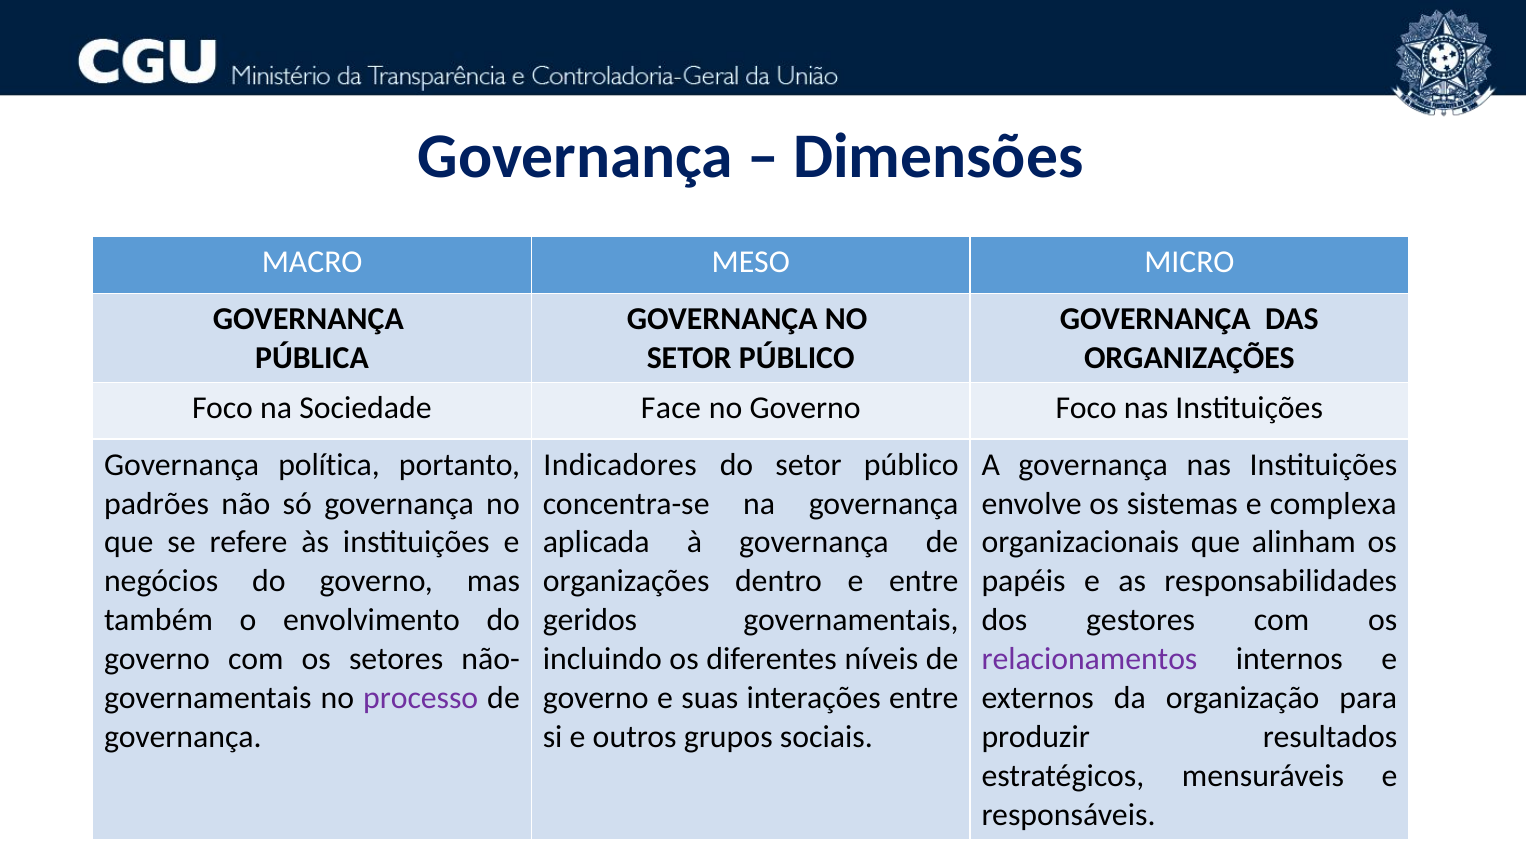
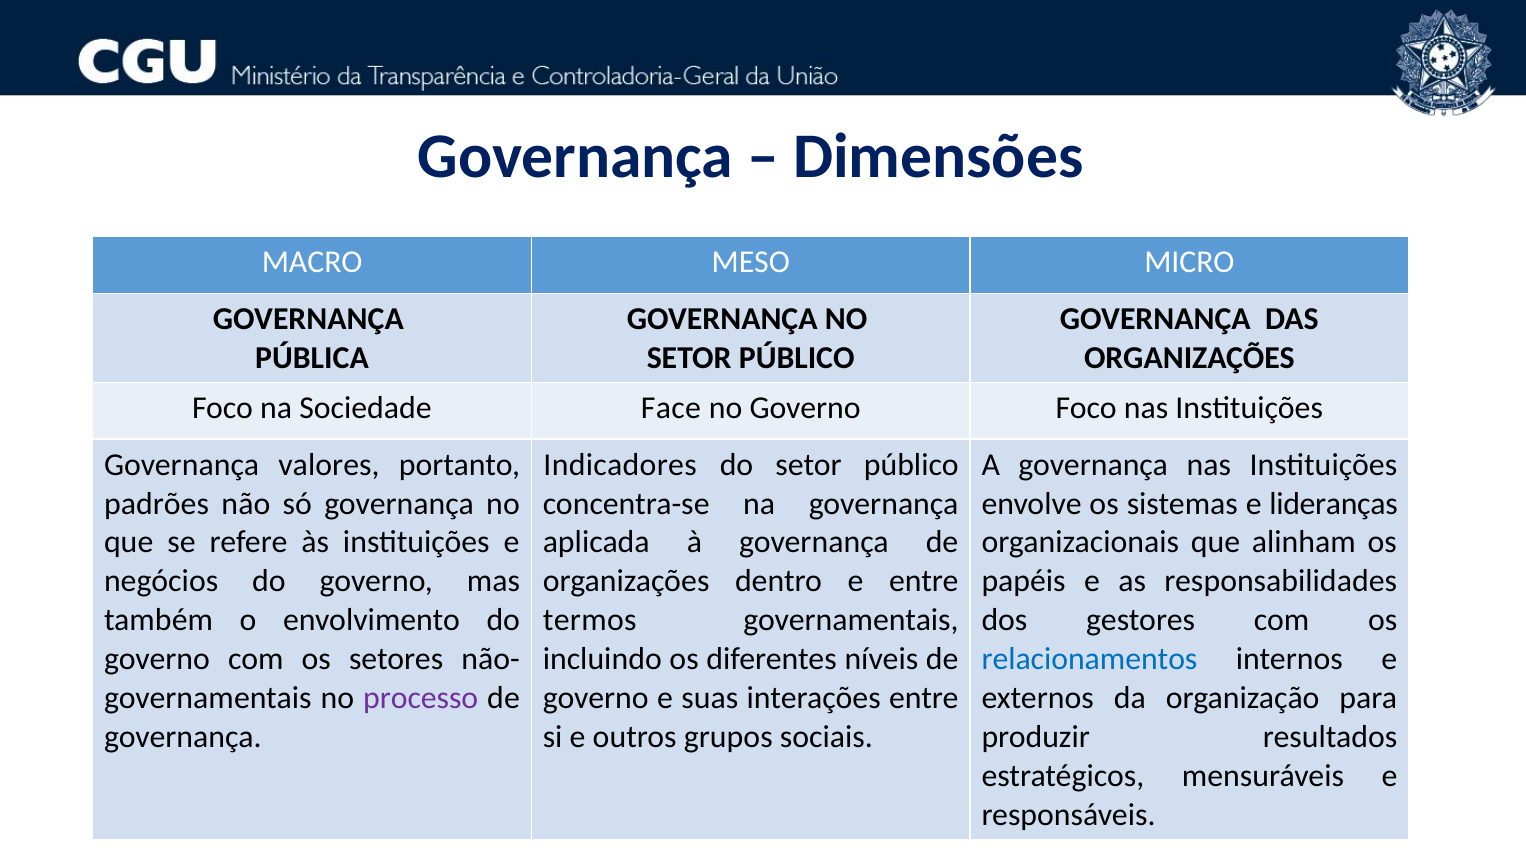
política: política -> valores (329, 465)
complexa: complexa -> lideranças (1334, 504)
geridos: geridos -> termos (590, 621)
relacionamentos colour: purple -> blue (1089, 660)
